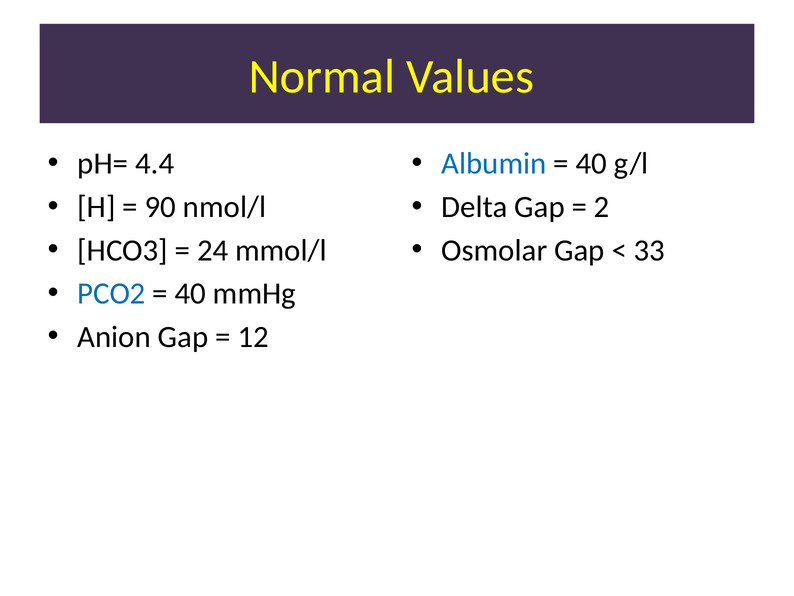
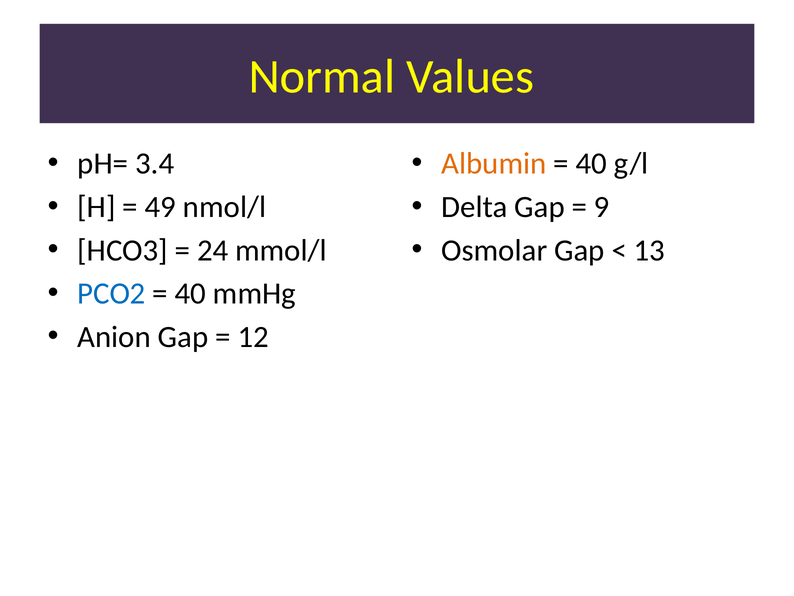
4.4: 4.4 -> 3.4 (155, 164)
Albumin colour: blue -> orange (494, 164)
90: 90 -> 49 (160, 207)
2: 2 -> 9 (602, 207)
33: 33 -> 13 (649, 250)
